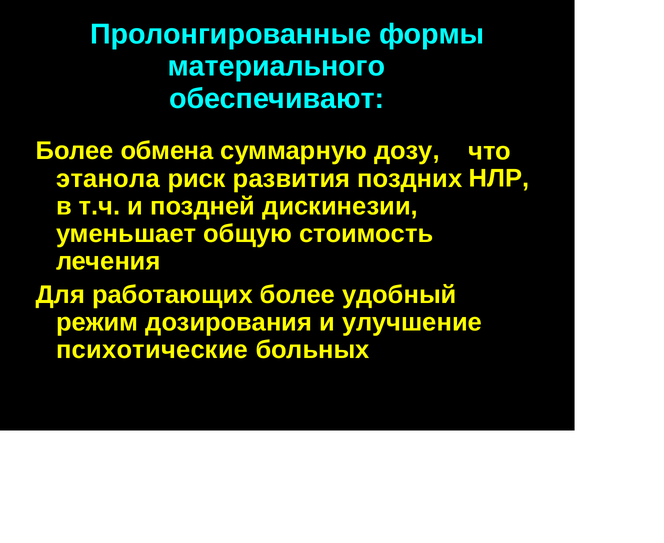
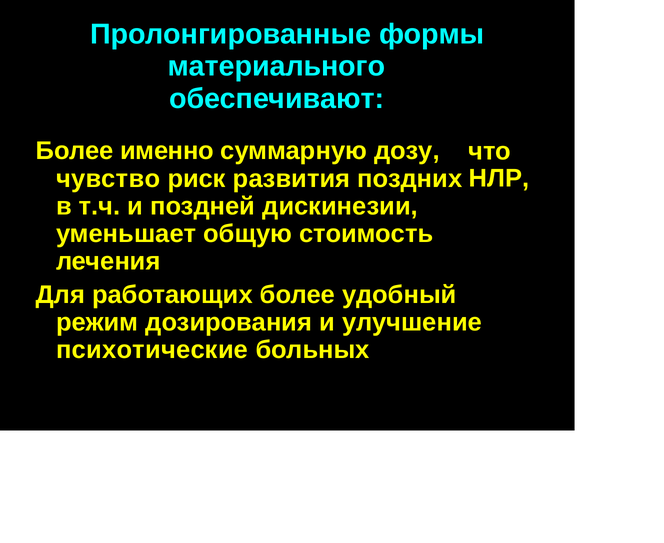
обмена: обмена -> именно (167, 151)
этанола: этанола -> чувство (108, 179)
